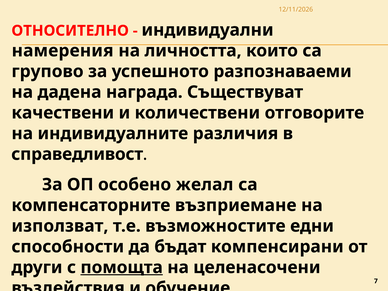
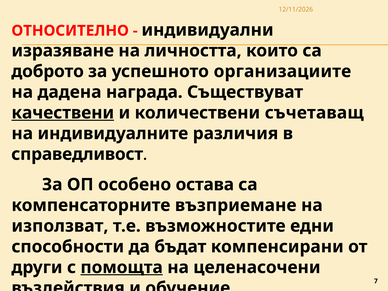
намерения: намерения -> изразяване (63, 51)
групово: групово -> доброто (48, 71)
разпознаваеми: разпознаваеми -> организациите (282, 71)
качествени underline: none -> present (63, 113)
отговорите: отговорите -> съчетаващ (314, 113)
желал: желал -> остава (205, 185)
